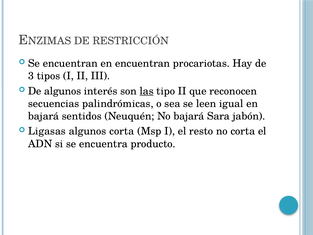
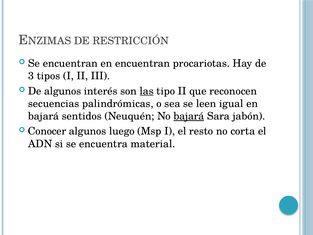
bajará underline: none -> present (189, 116)
Ligasas: Ligasas -> Conocer (47, 131)
algunos corta: corta -> luego (122, 131)
producto: producto -> material (153, 144)
